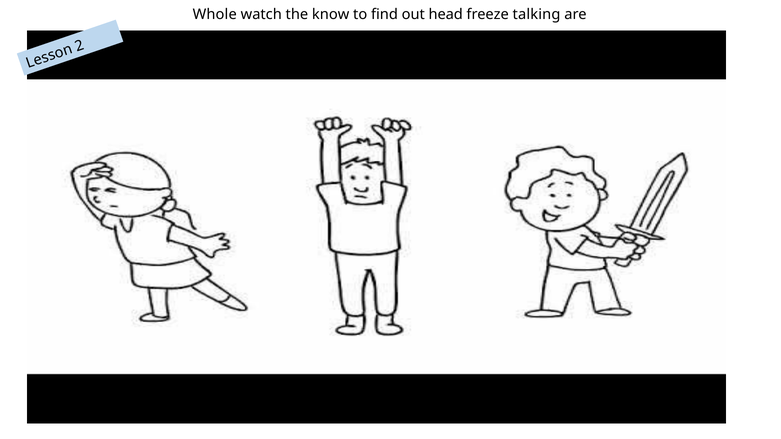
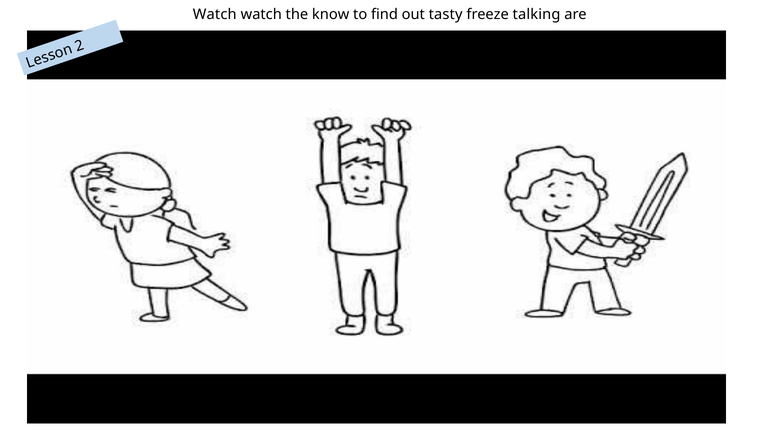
Whole: Whole -> Watch (215, 14)
head: head -> tasty (446, 14)
